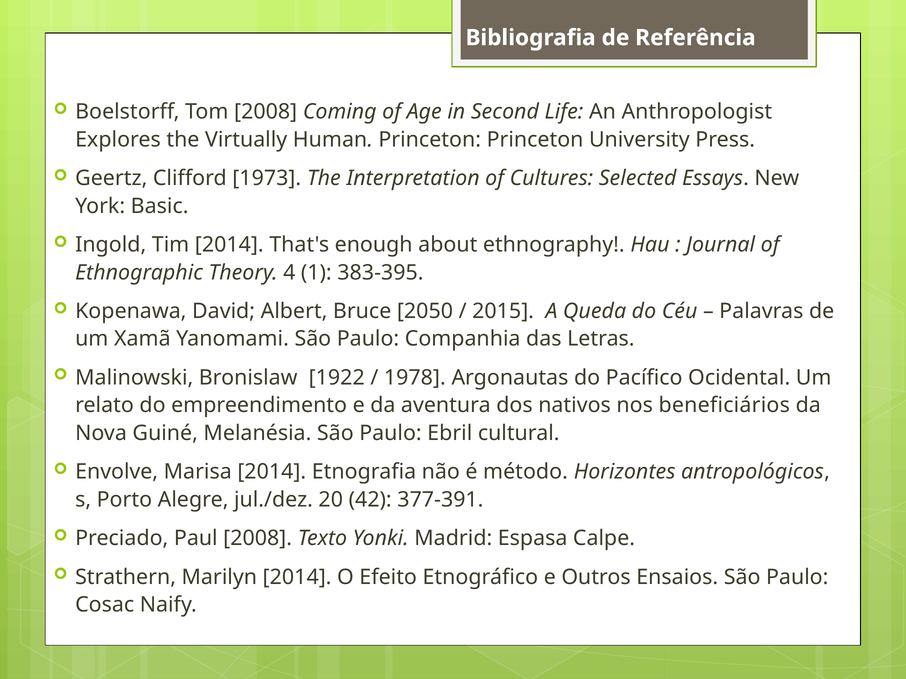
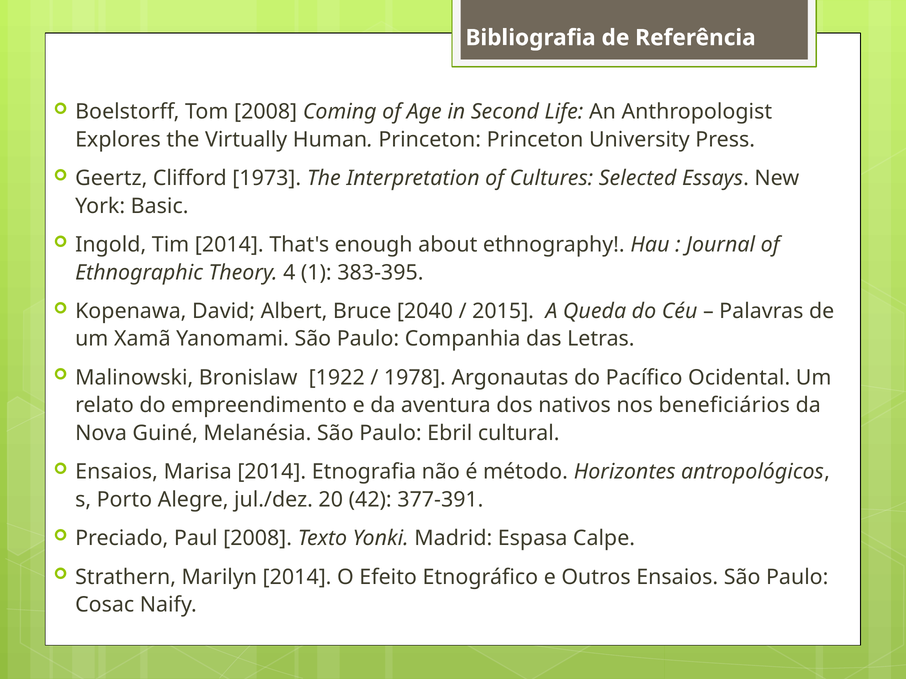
2050: 2050 -> 2040 (425, 311)
Envolve: Envolve -> Ensaios (117, 472)
